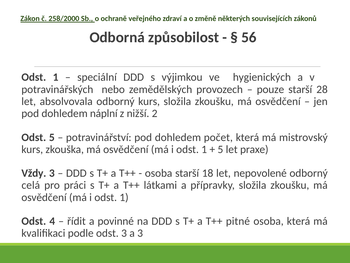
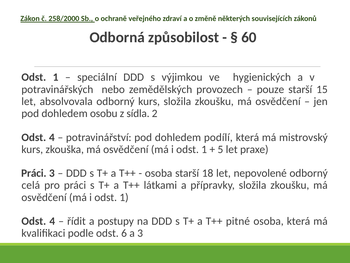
56: 56 -> 60 (249, 37)
28: 28 -> 15 (322, 89)
náplní: náplní -> osobu (104, 113)
nižší: nižší -> sídla (138, 113)
5: 5 -> 4 (52, 137)
počet: počet -> podílí (218, 137)
Vždy: Vždy -> Práci (34, 173)
povinné: povinné -> postupy (116, 221)
odst 3: 3 -> 6 (124, 233)
